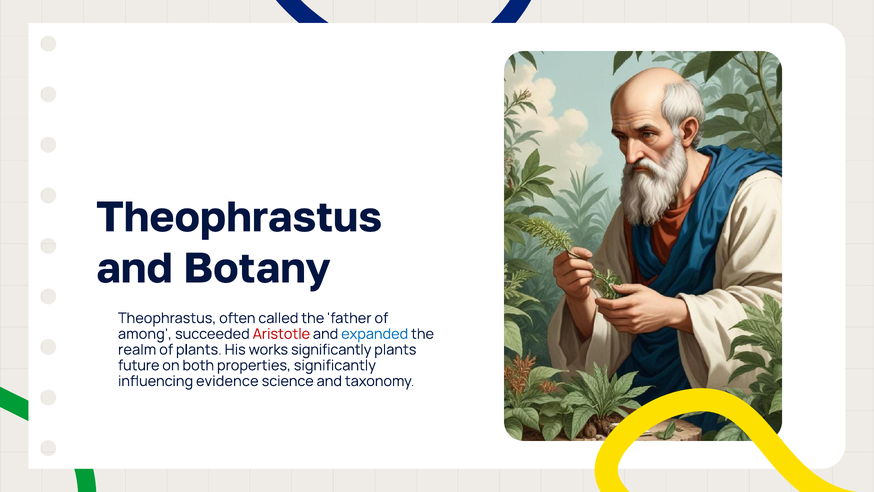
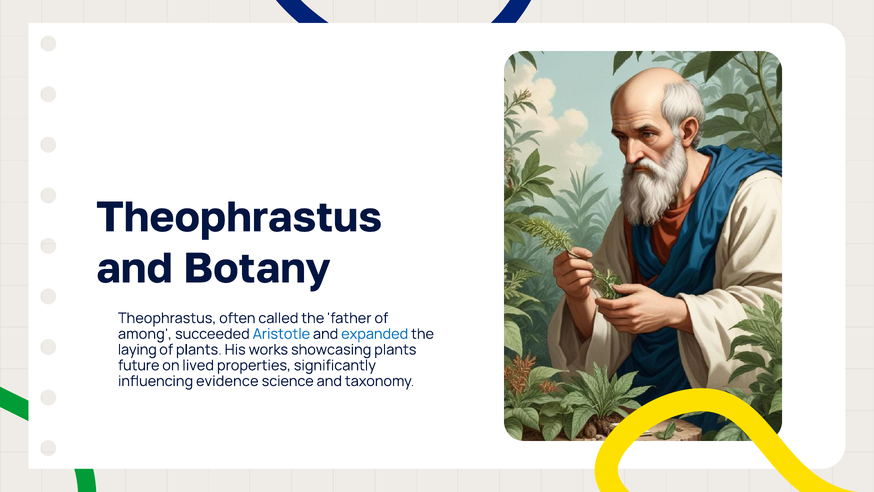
Aristotle colour: red -> blue (281, 334)
realm: realm -> laying (137, 349)
works significantly: significantly -> showcasing (331, 349)
both: both -> lived (198, 365)
